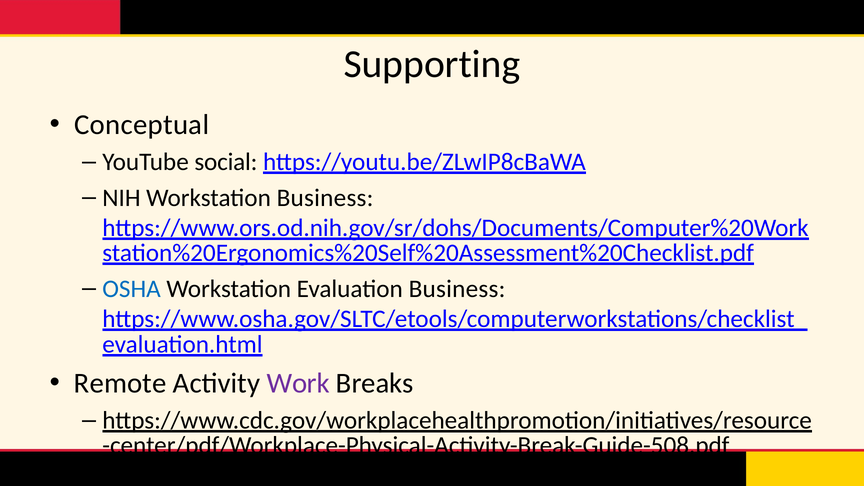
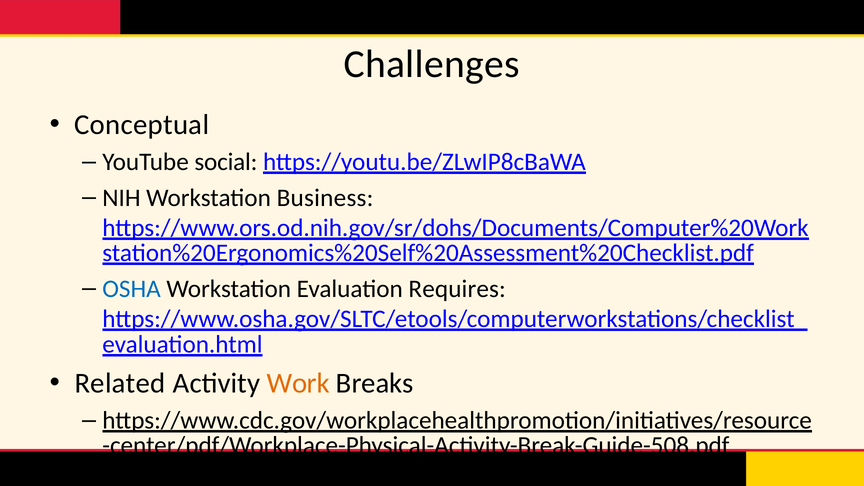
Supporting: Supporting -> Challenges (432, 64)
Evaluation Business: Business -> Requires (457, 289)
Remote: Remote -> Related (120, 383)
Work colour: purple -> orange (298, 383)
